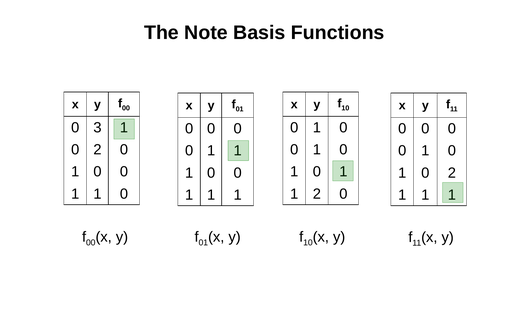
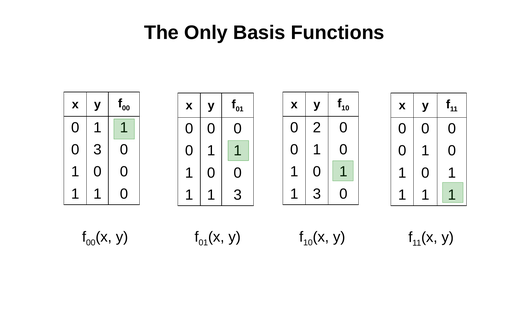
Note: Note -> Only (206, 33)
3: 3 -> 1 (97, 128)
1: 1 -> 2 (317, 128)
2: 2 -> 3 (97, 150)
2: 2 -> 1 (452, 173)
2: 2 -> 3 (317, 194)
1: 1 -> 3 (238, 195)
